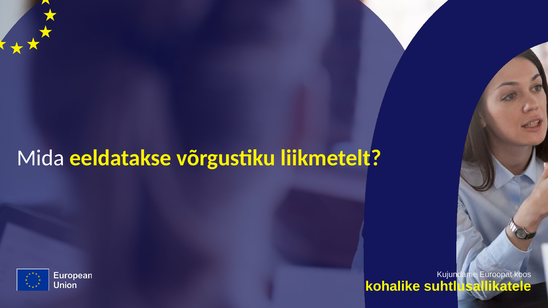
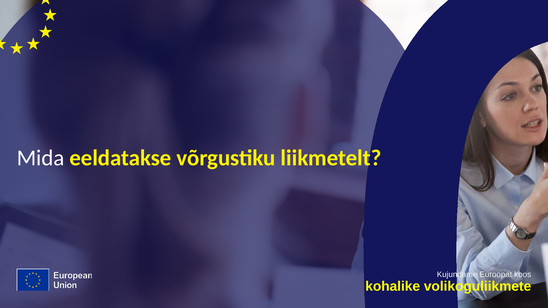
suhtlusallikatele: suhtlusallikatele -> volikoguliikmete (478, 287)
